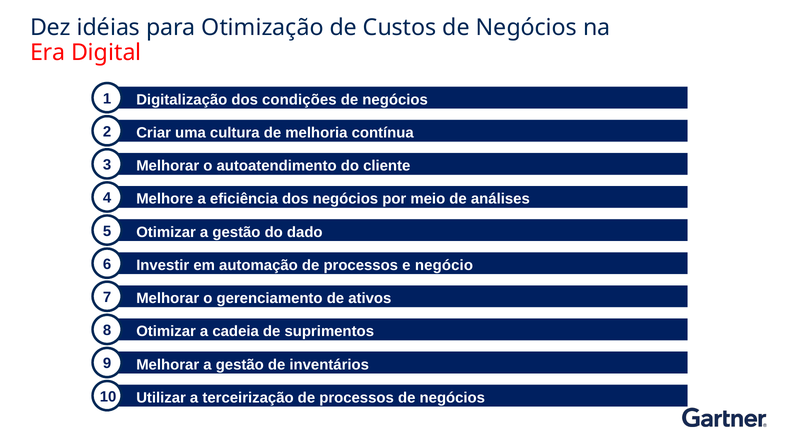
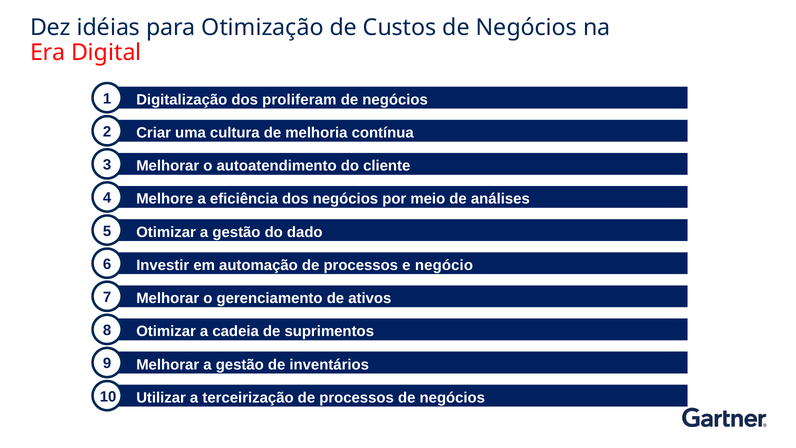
condições: condições -> proliferam (299, 100)
